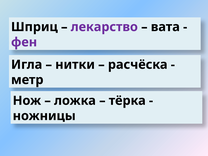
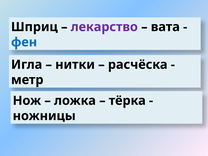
фен colour: purple -> blue (24, 42)
